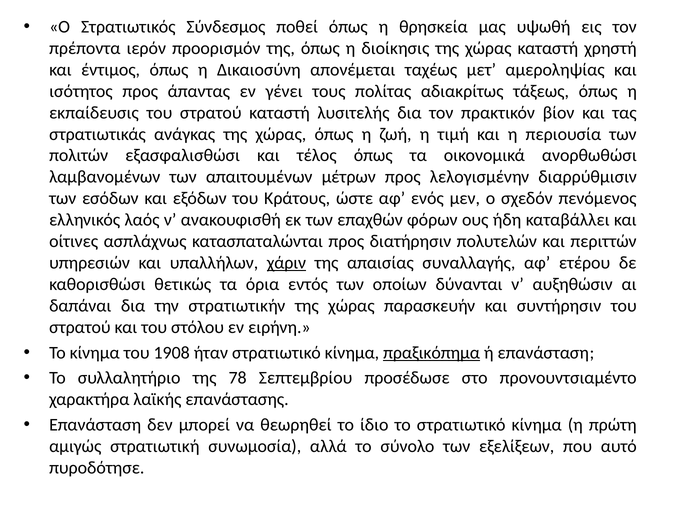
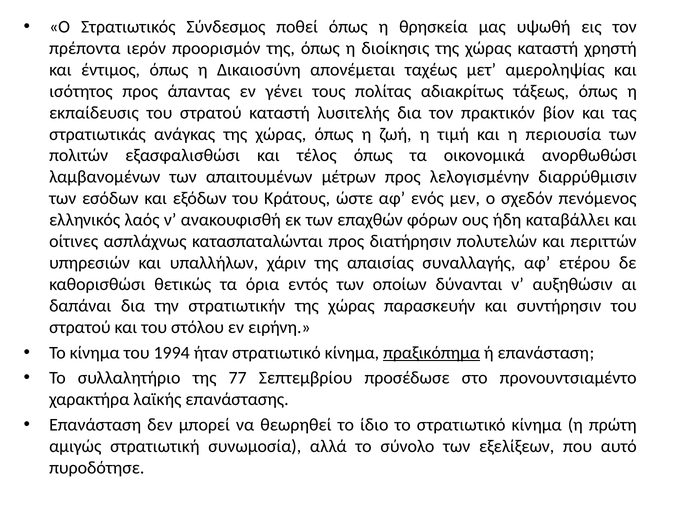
χάριν underline: present -> none (286, 263)
1908: 1908 -> 1994 (172, 352)
78: 78 -> 77 (238, 378)
